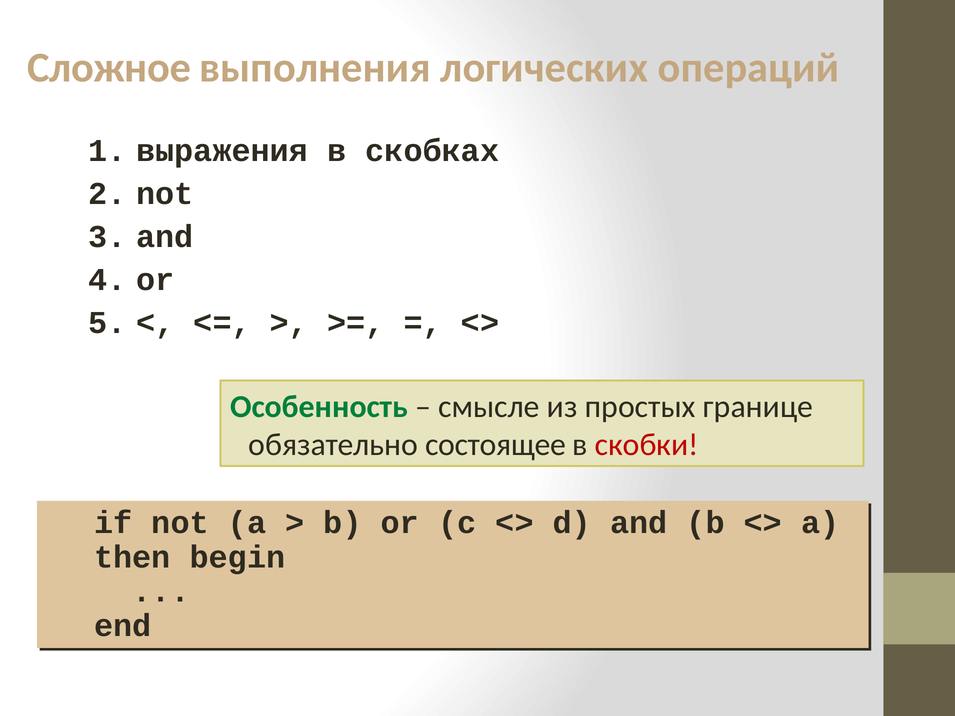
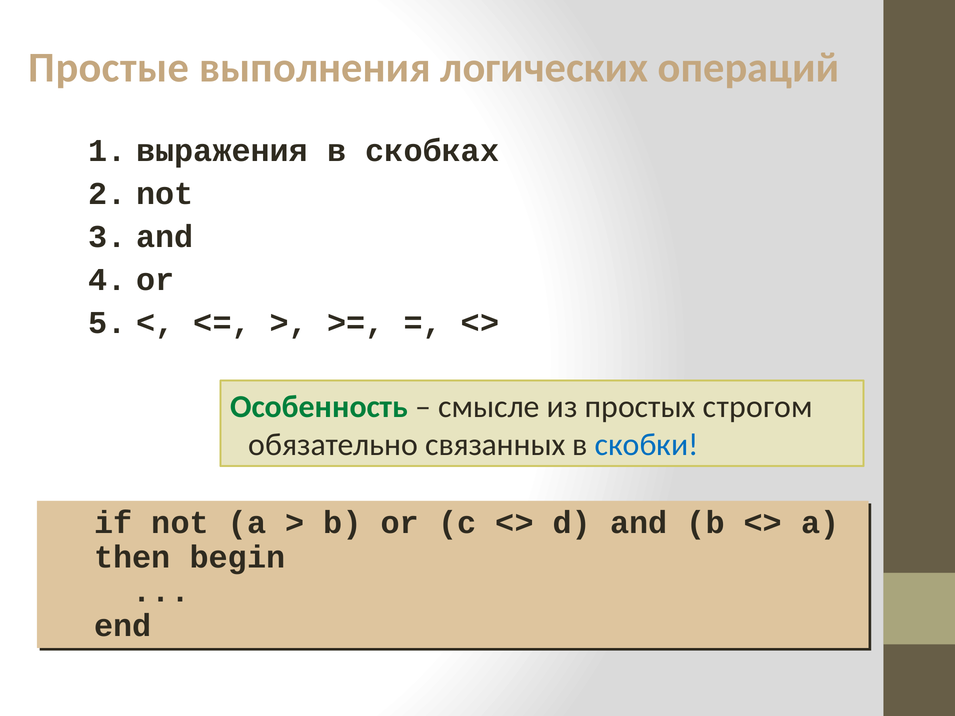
Сложное: Сложное -> Простые (109, 68)
границе: границе -> строгом (758, 407)
состоящее: состоящее -> связанных (495, 445)
скобки colour: red -> blue (647, 445)
